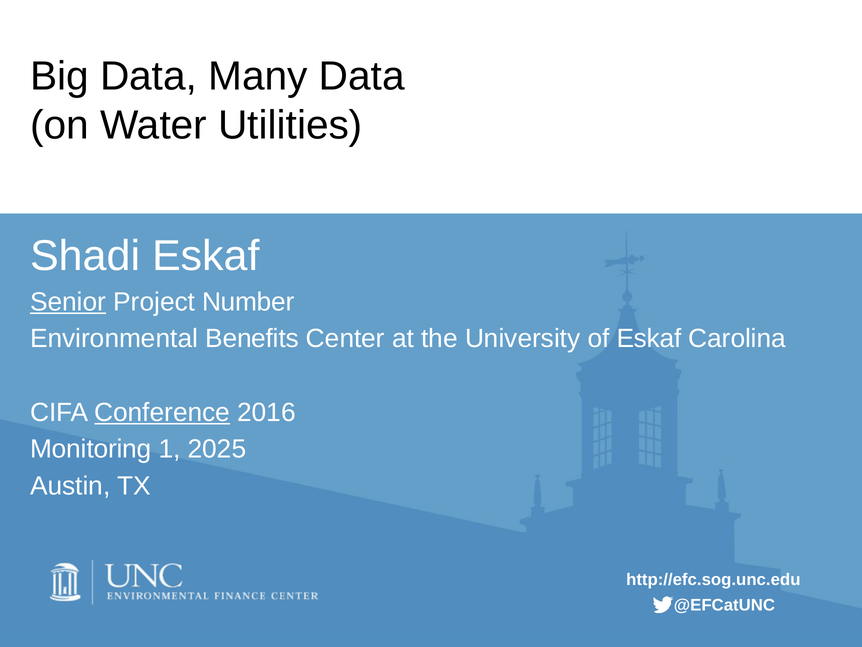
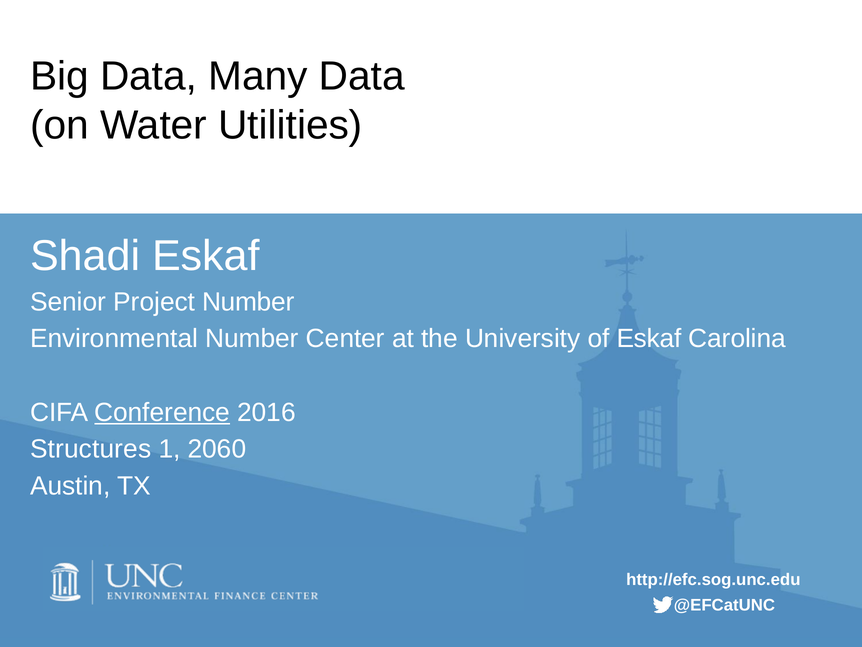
Senior underline: present -> none (68, 302)
Environmental Benefits: Benefits -> Number (252, 338)
Monitoring: Monitoring -> Structures (91, 449)
2025: 2025 -> 2060 (217, 449)
